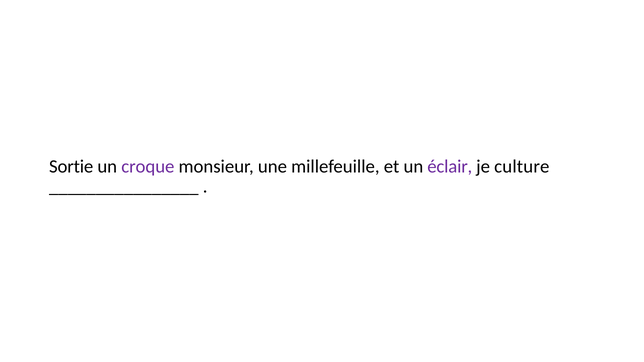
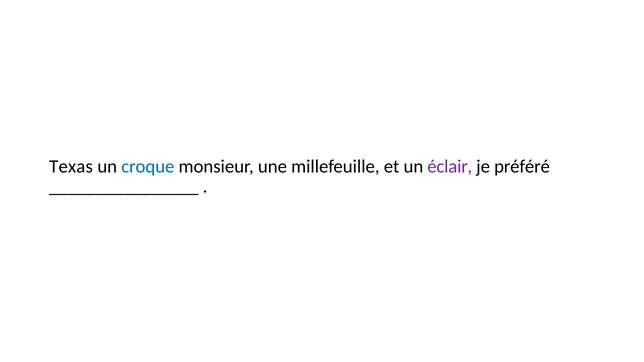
Sortie: Sortie -> Texas (71, 167)
croque colour: purple -> blue (148, 167)
culture: culture -> préféré (522, 167)
